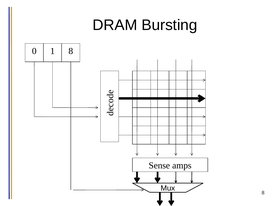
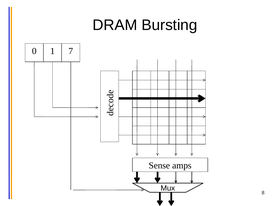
1 8: 8 -> 7 (71, 51)
